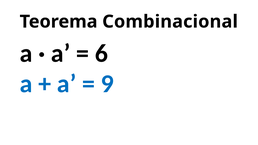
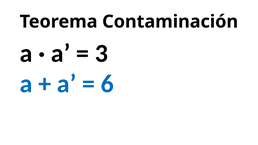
Combinacional: Combinacional -> Contaminación (170, 22)
6: 6 -> 3 (101, 53)
9: 9 -> 6 (107, 84)
